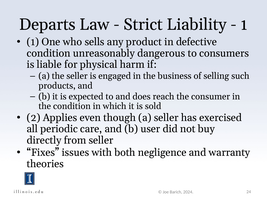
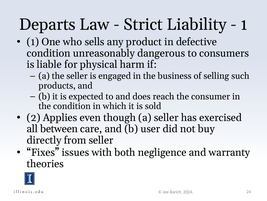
periodic: periodic -> between (59, 128)
